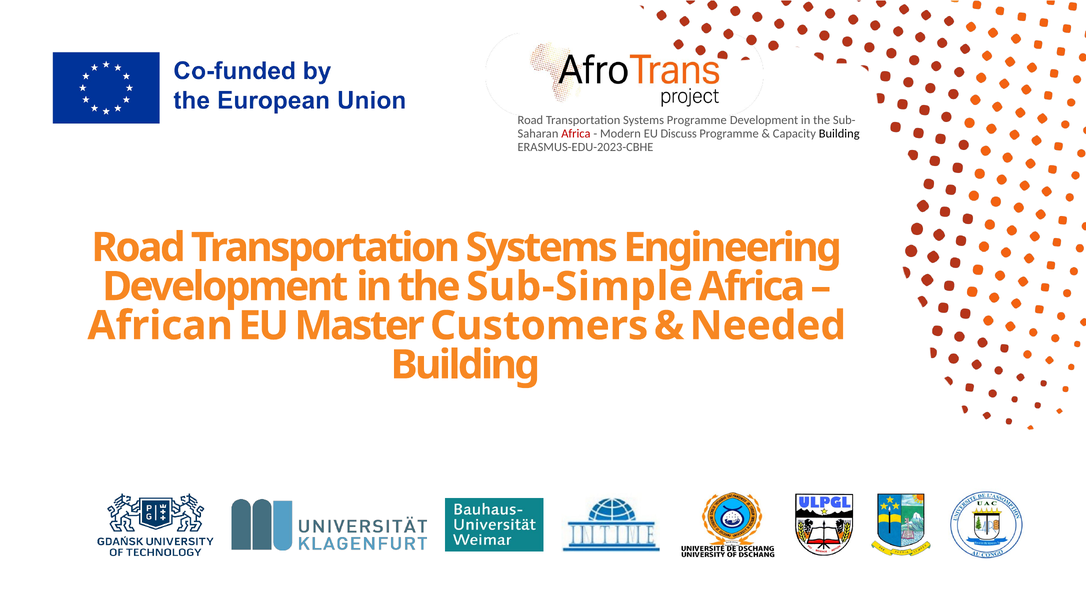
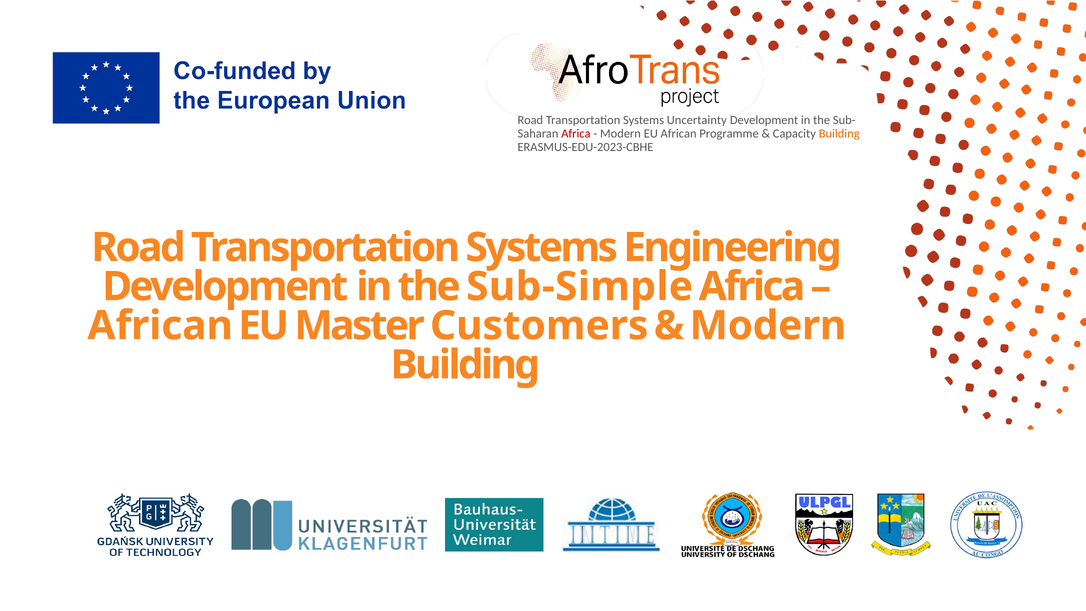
Systems Programme: Programme -> Uncertainty (697, 120)
EU Discuss: Discuss -> African (679, 133)
Building colour: black -> orange (839, 133)
Needed: Needed -> Modern (768, 326)
